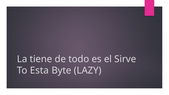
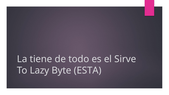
Esta: Esta -> Lazy (39, 70)
LAZY: LAZY -> ESTA (88, 70)
